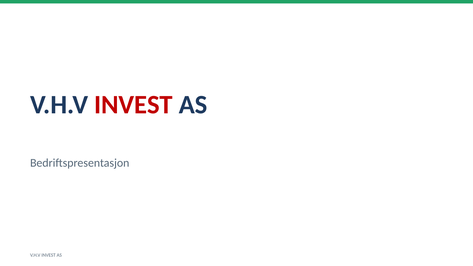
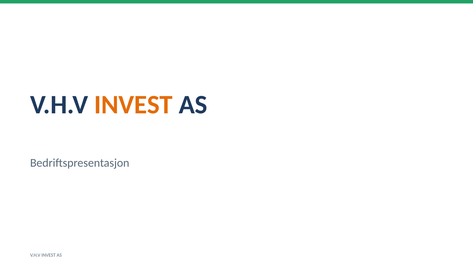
INVEST colour: red -> orange (134, 105)
